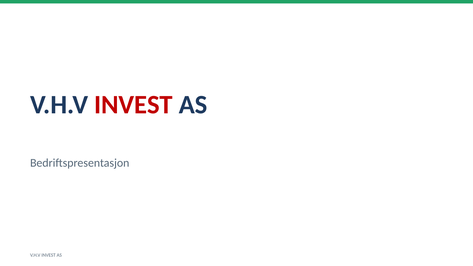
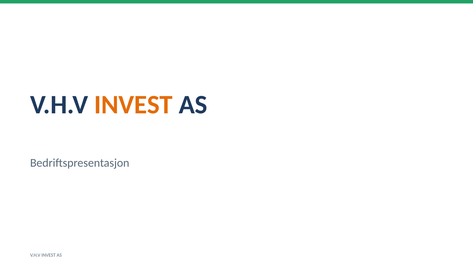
INVEST colour: red -> orange (134, 105)
